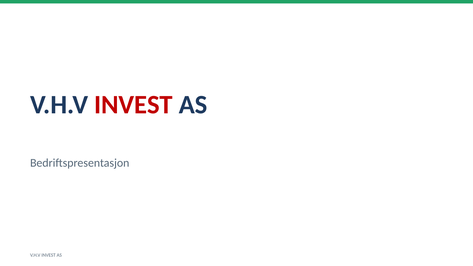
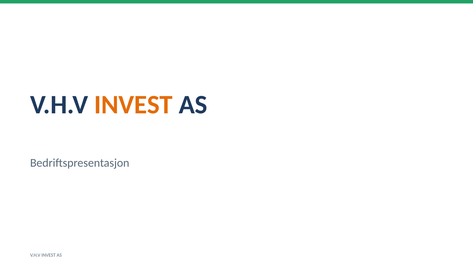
INVEST colour: red -> orange (134, 105)
